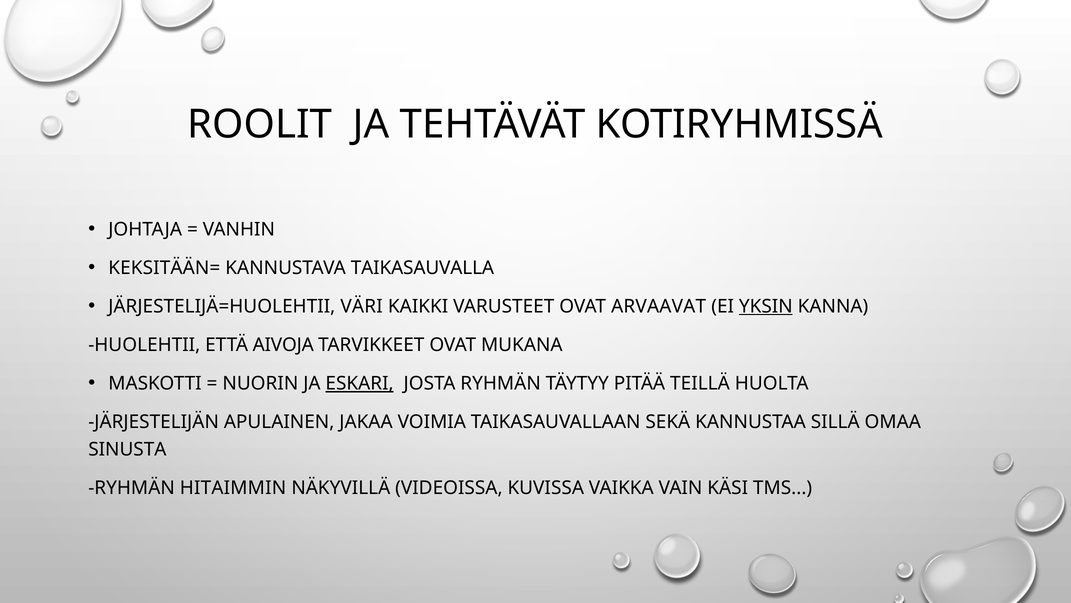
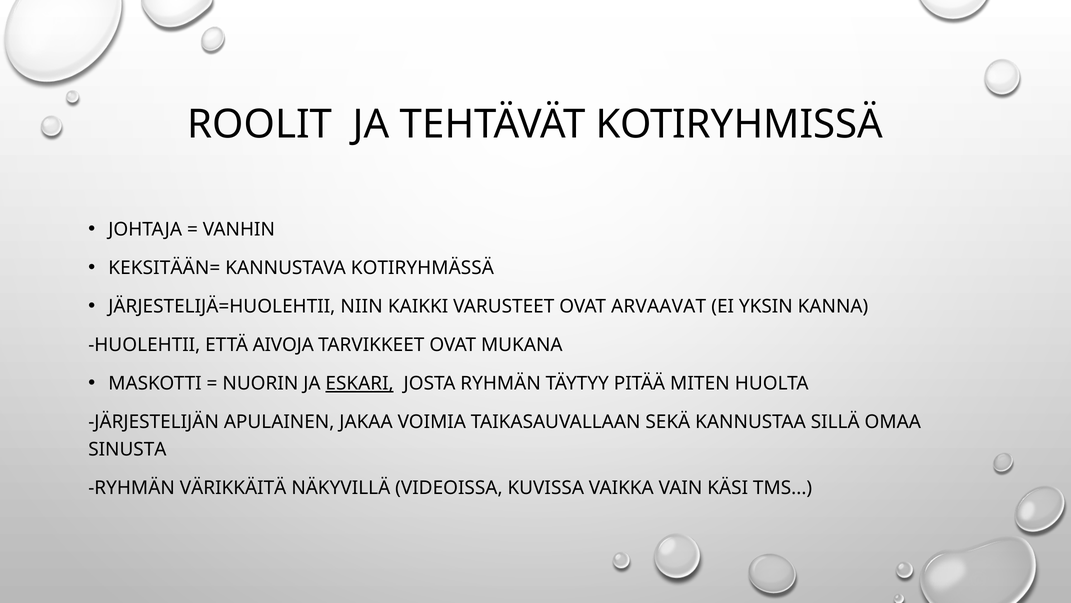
TAIKASAUVALLA: TAIKASAUVALLA -> KOTIRYHMÄSSÄ (422, 268)
VÄRI: VÄRI -> NIIN (362, 306)
YKSIN underline: present -> none (766, 306)
TEILLÄ: TEILLÄ -> MITEN (700, 383)
HITAIMMIN: HITAIMMIN -> VÄRIKKÄITÄ (233, 487)
